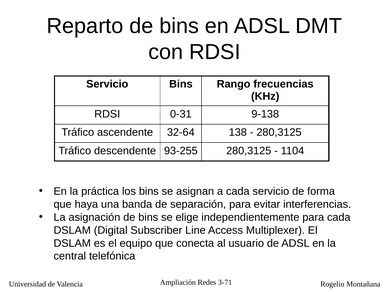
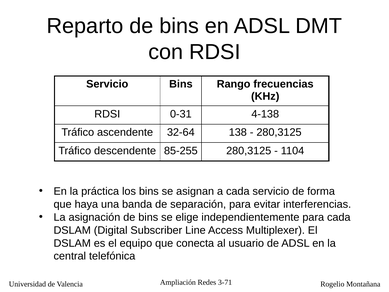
9-138: 9-138 -> 4-138 (265, 114)
93-255: 93-255 -> 85-255 (181, 151)
